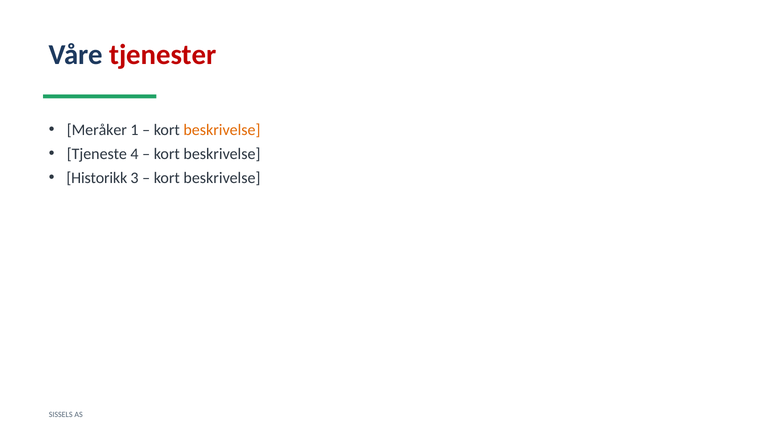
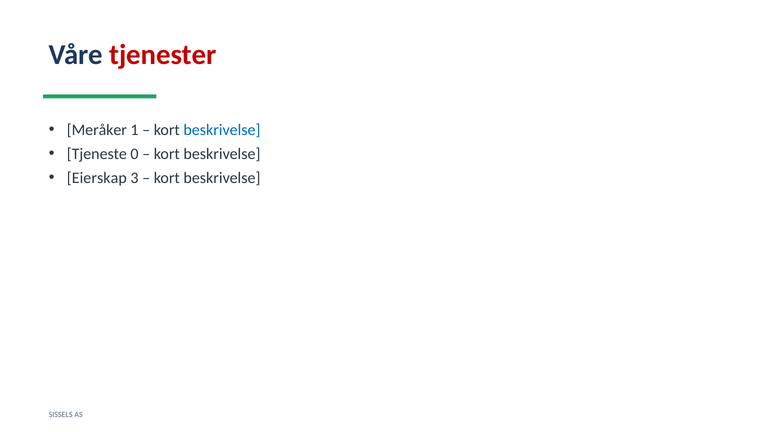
beskrivelse colour: orange -> blue (222, 130)
4: 4 -> 0 (134, 154)
Historikk: Historikk -> Eierskap (97, 178)
